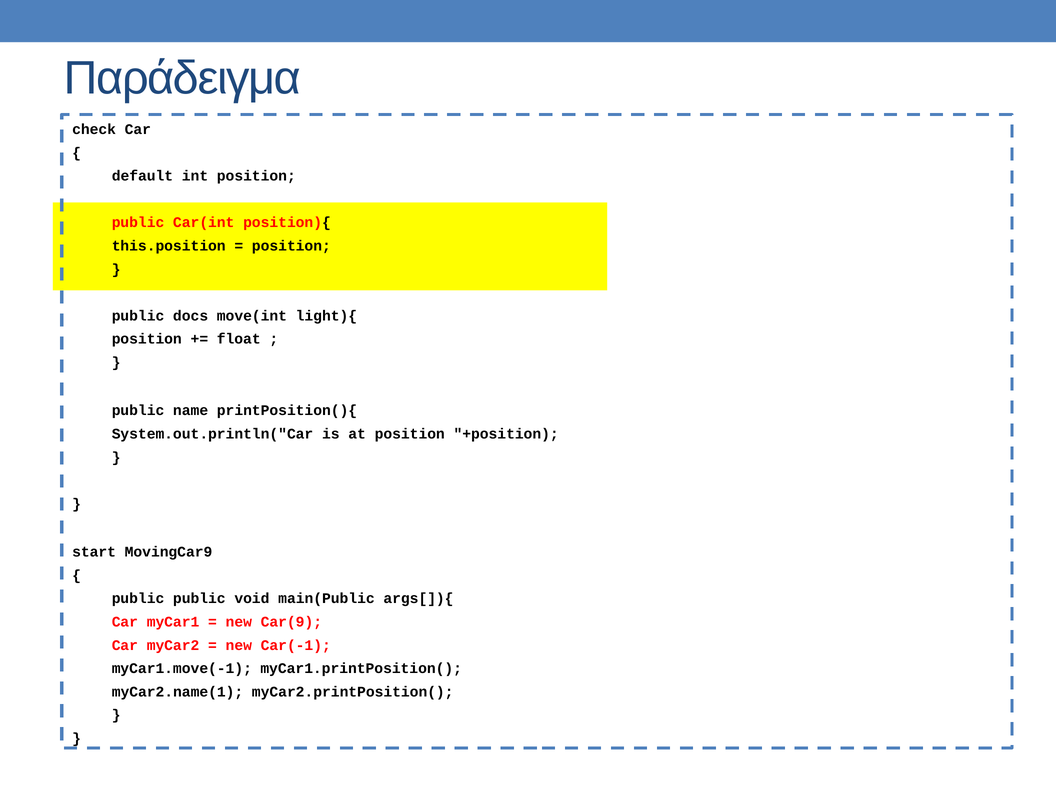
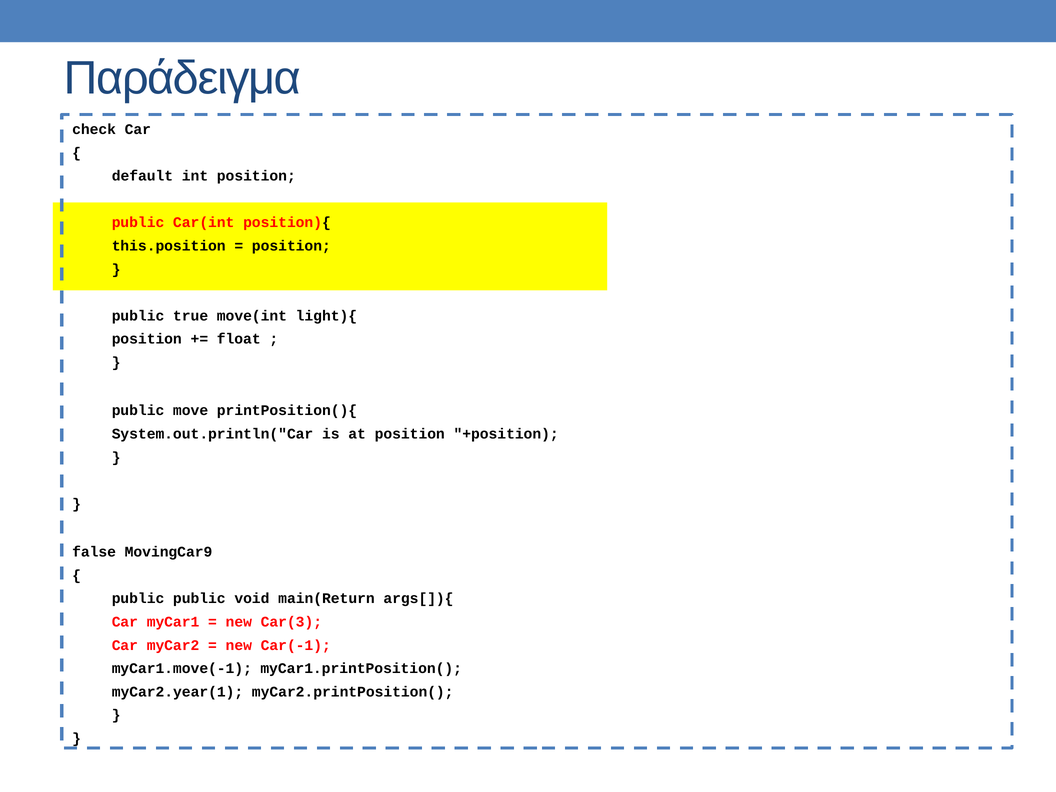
docs: docs -> true (191, 316)
name: name -> move (191, 411)
start: start -> false (94, 552)
main(Public: main(Public -> main(Return (326, 599)
Car(9: Car(9 -> Car(3 (291, 622)
myCar2.name(1: myCar2.name(1 -> myCar2.year(1 (178, 692)
